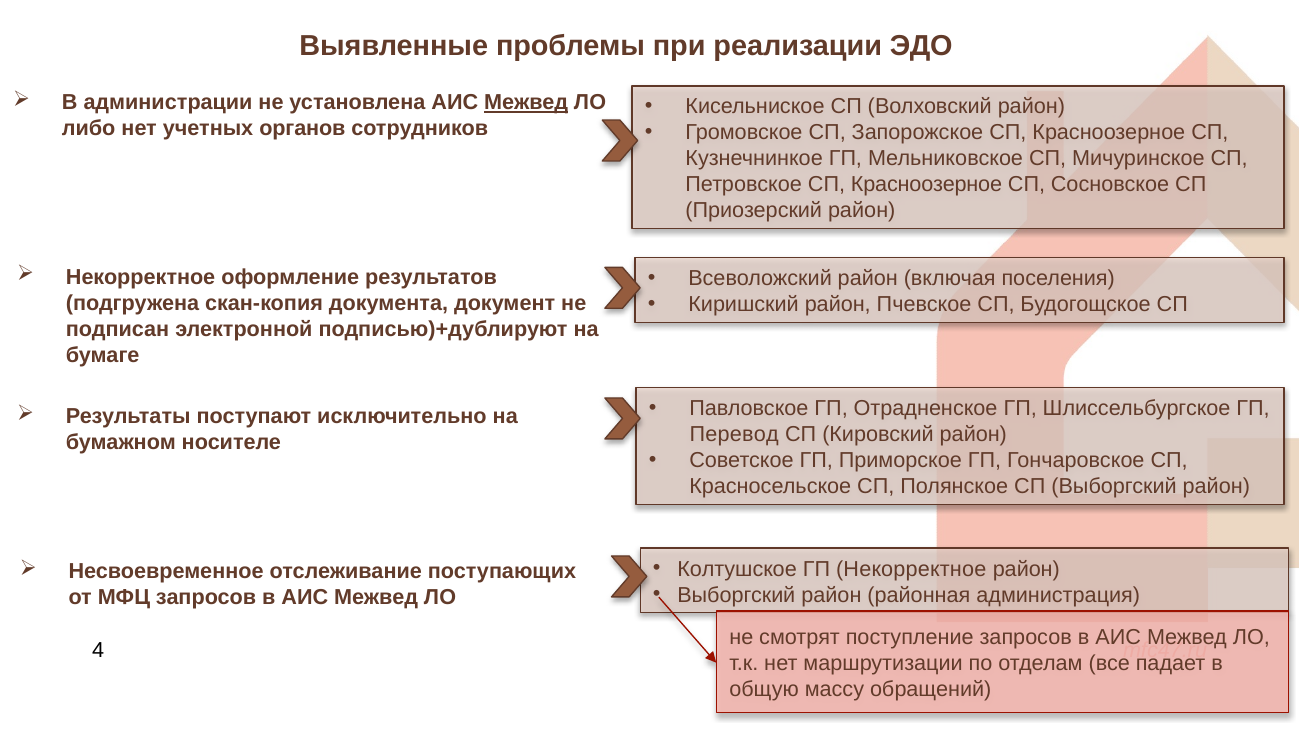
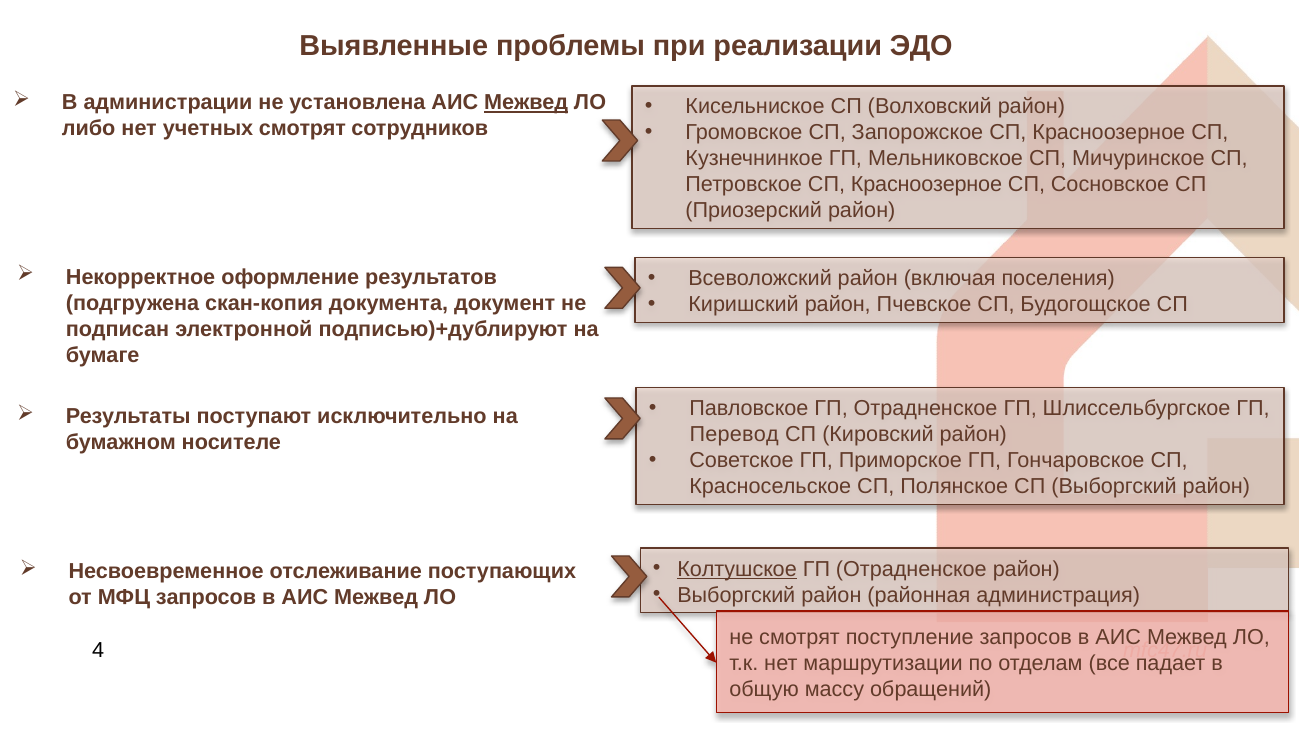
учетных органов: органов -> смотрят (302, 128)
Колтушское underline: none -> present (737, 569)
Некорректное: Некорректное -> Отрадненское (911, 569)
